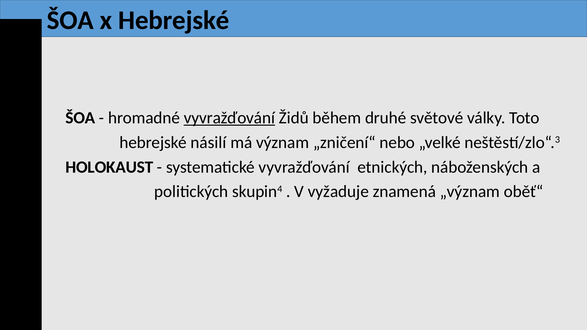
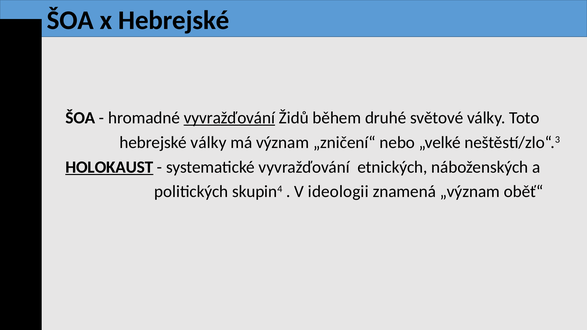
hebrejské násilí: násilí -> války (208, 143)
HOLOKAUST underline: none -> present (109, 167)
vyžaduje: vyžaduje -> ideologii (338, 192)
